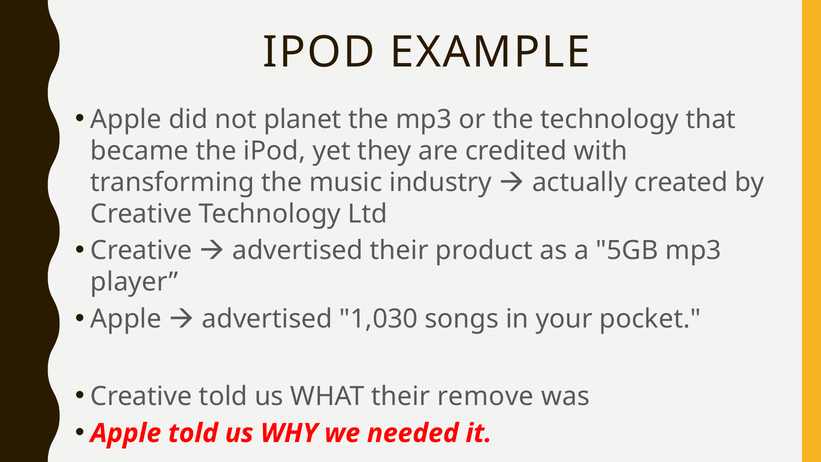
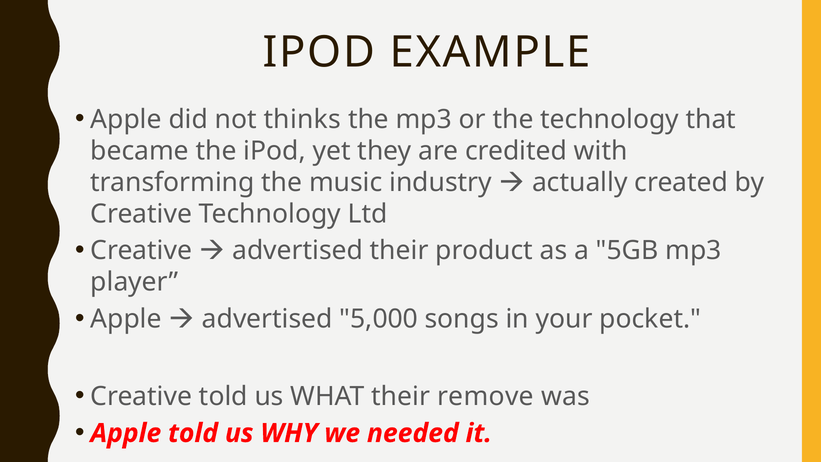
planet: planet -> thinks (302, 119)
1,030: 1,030 -> 5,000 (379, 319)
